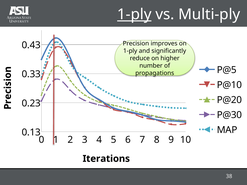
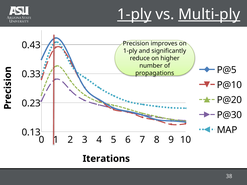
Multi-ply underline: none -> present (209, 14)
